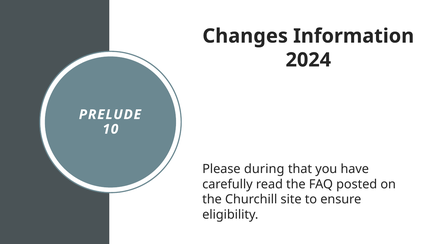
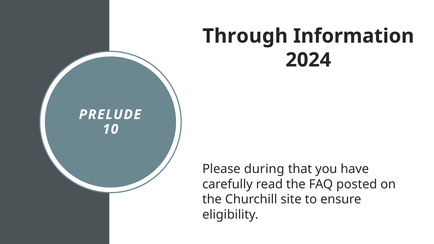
Changes: Changes -> Through (245, 36)
